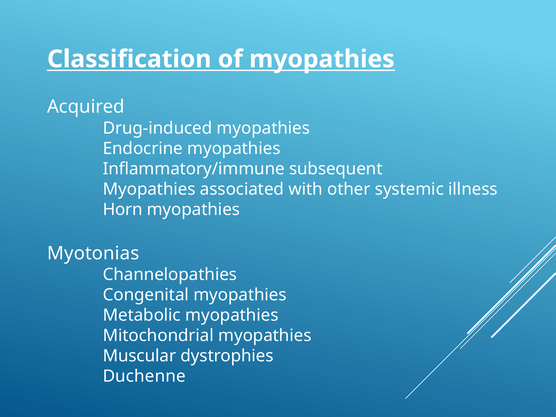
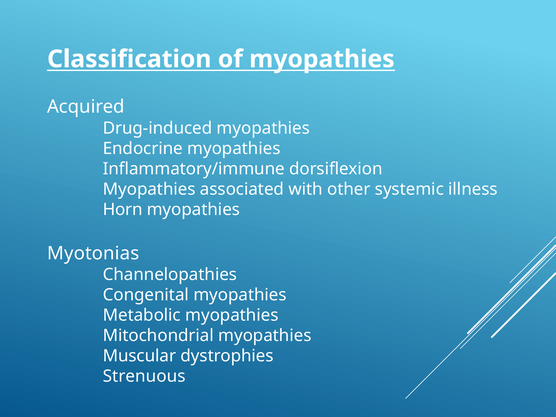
subsequent: subsequent -> dorsiflexion (336, 169)
Duchenne: Duchenne -> Strenuous (144, 376)
